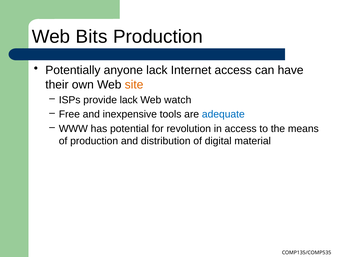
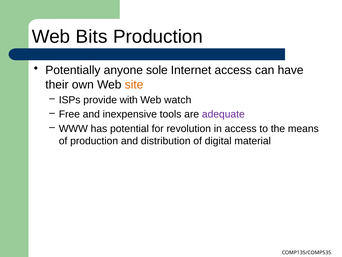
anyone lack: lack -> sole (157, 70)
provide lack: lack -> with (129, 100)
adequate colour: blue -> purple (223, 114)
